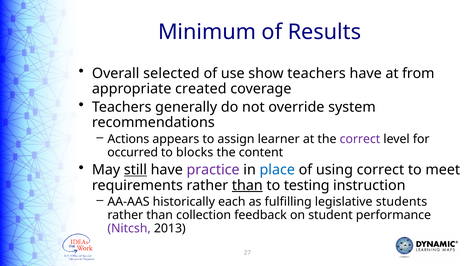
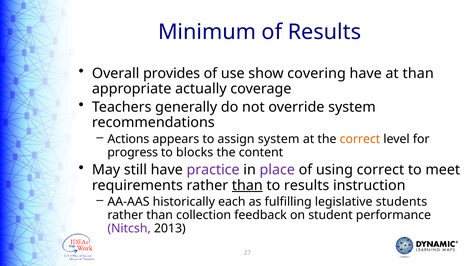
selected: selected -> provides (172, 73)
show teachers: teachers -> covering (317, 73)
at from: from -> than (418, 73)
created: created -> actually (201, 89)
assign learner: learner -> system (279, 139)
correct colour: purple -> orange (360, 139)
occurred: occurred -> progress (133, 152)
still underline: present -> none (135, 170)
place colour: blue -> purple (277, 170)
to testing: testing -> results (307, 185)
